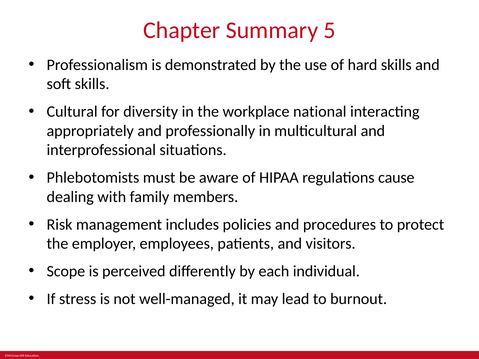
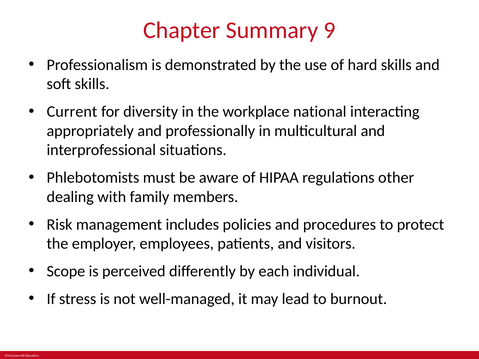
5: 5 -> 9 (330, 30)
Cultural: Cultural -> Current (72, 112)
cause: cause -> other (396, 178)
